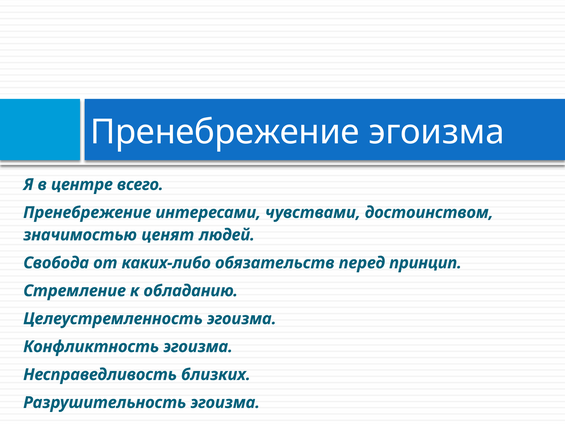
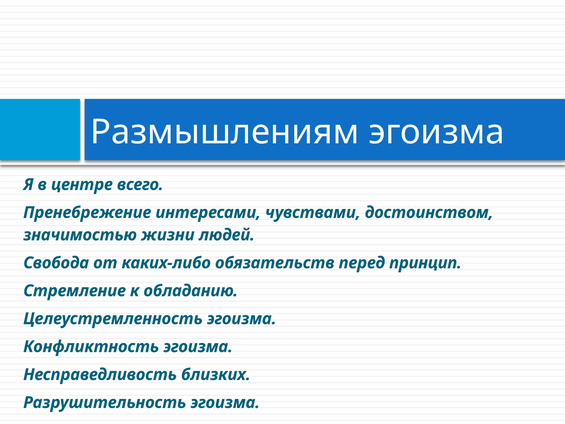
Пренебрежение: Пренебрежение -> Размышлениям (225, 132)
ценят: ценят -> жизни (168, 235)
